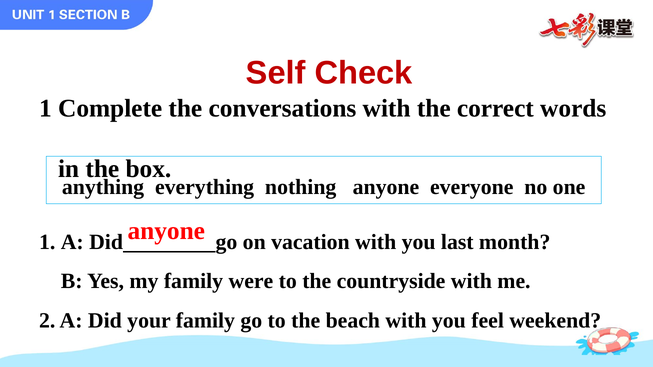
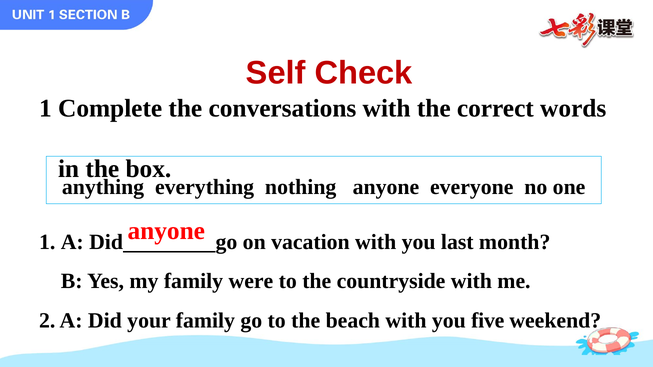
feel: feel -> five (488, 321)
